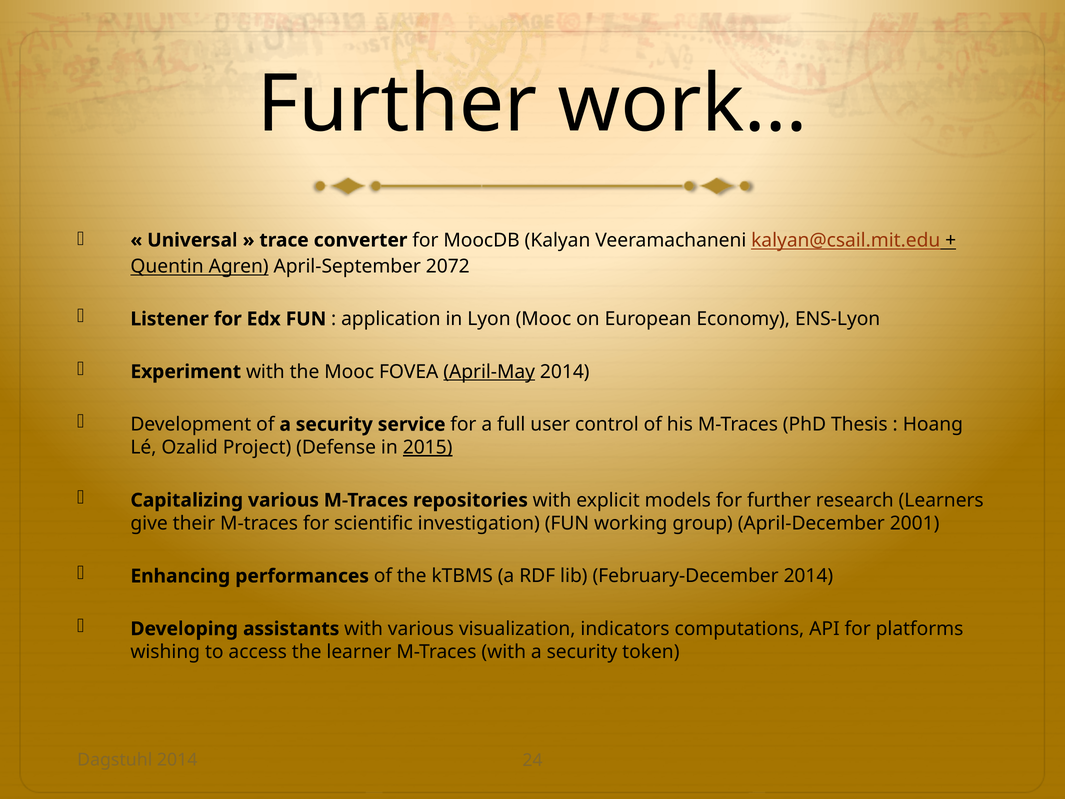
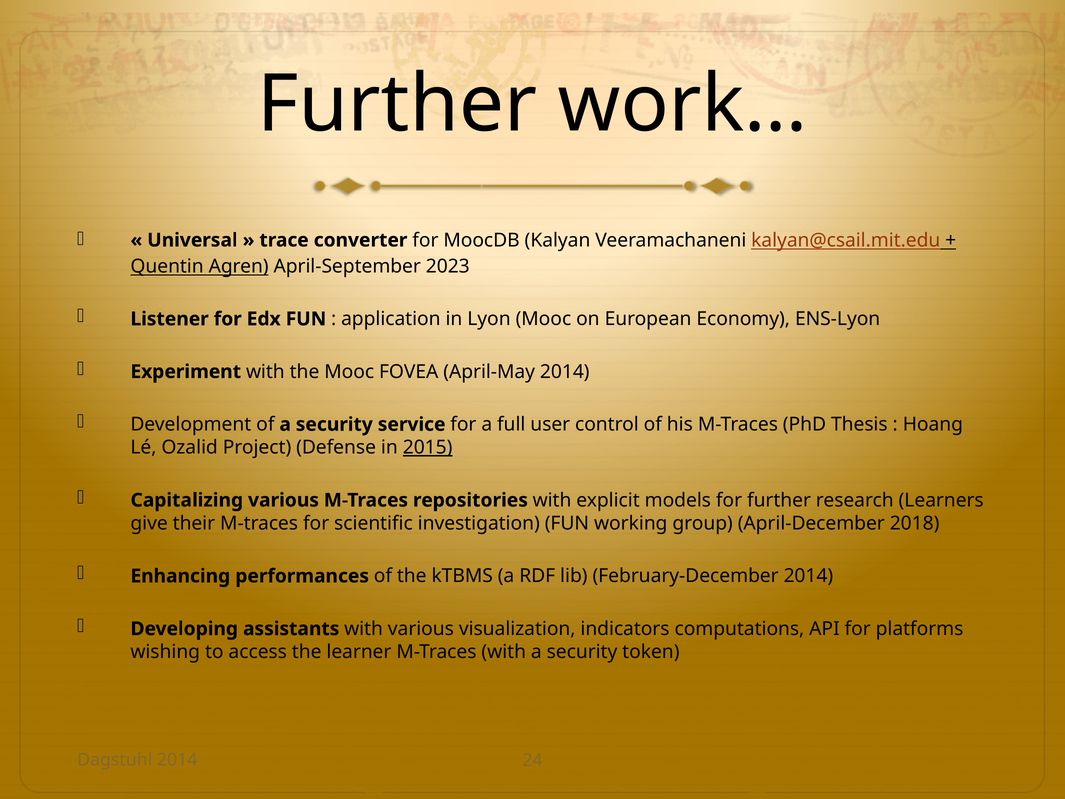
2072: 2072 -> 2023 (448, 266)
April-May underline: present -> none (489, 372)
2001: 2001 -> 2018 (915, 523)
